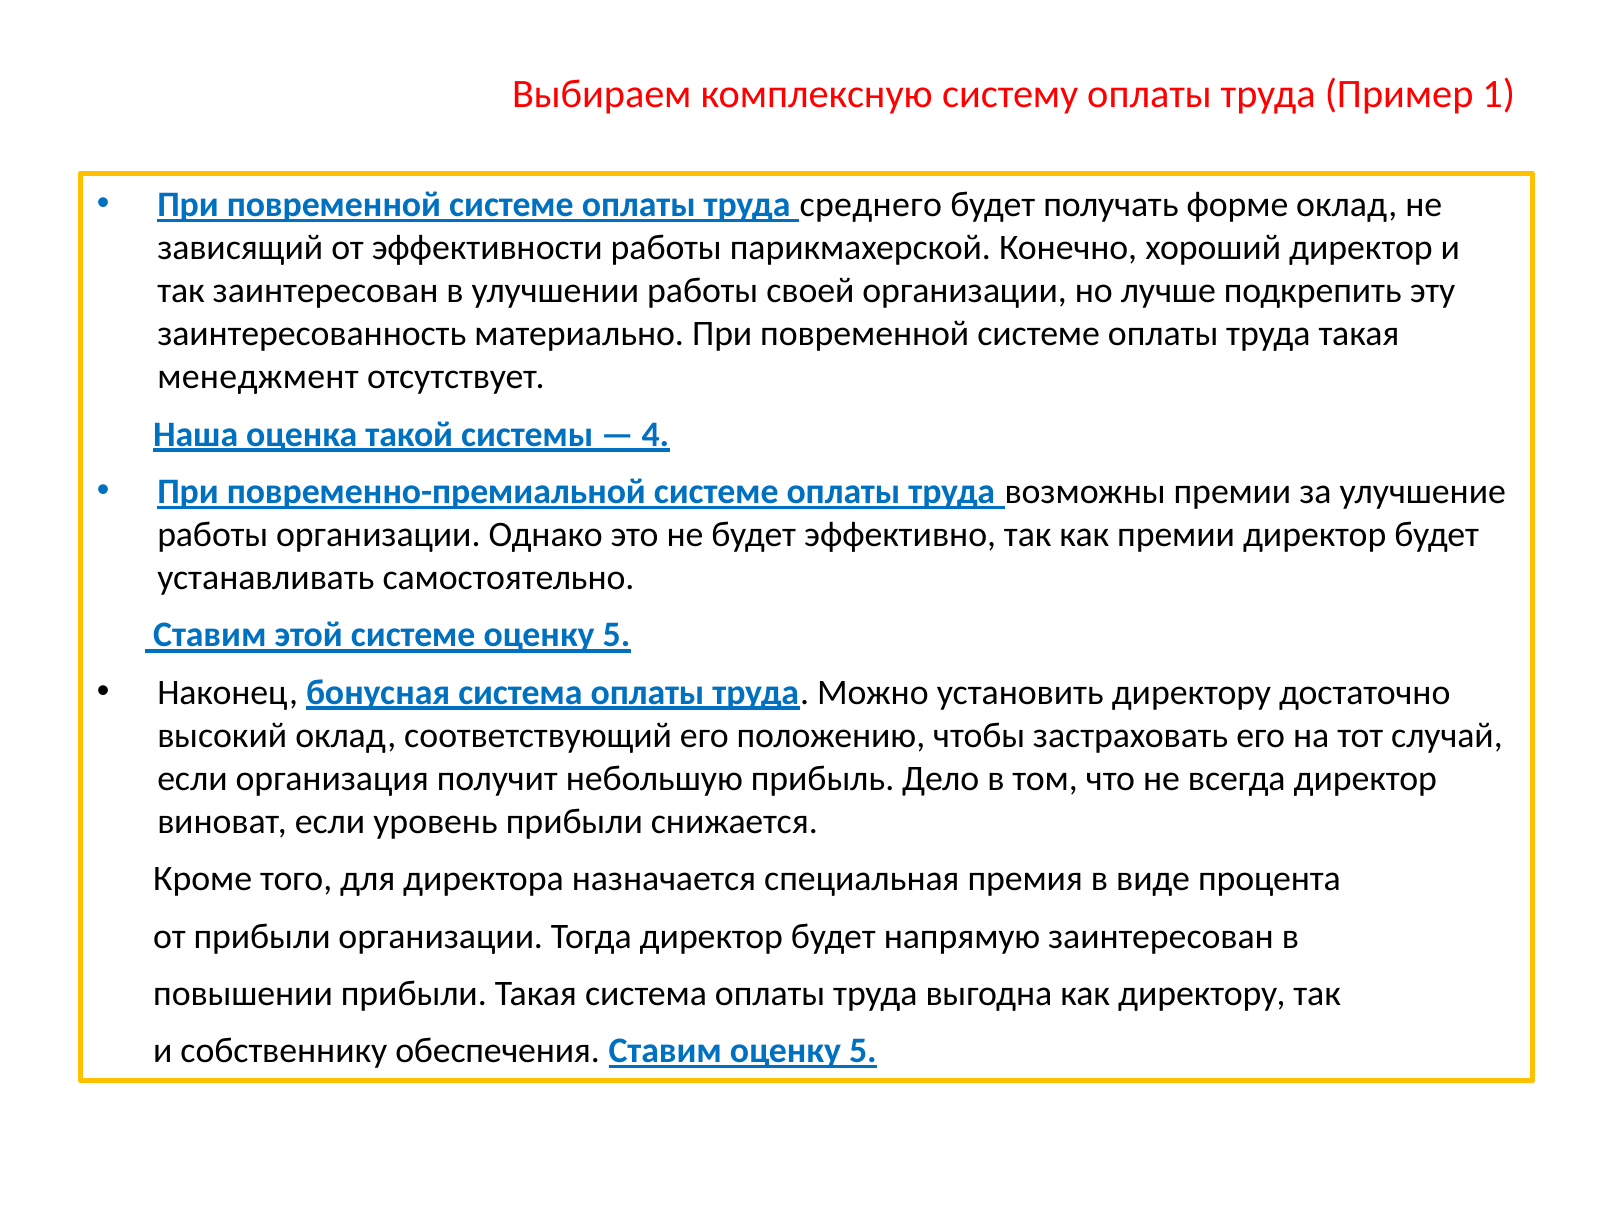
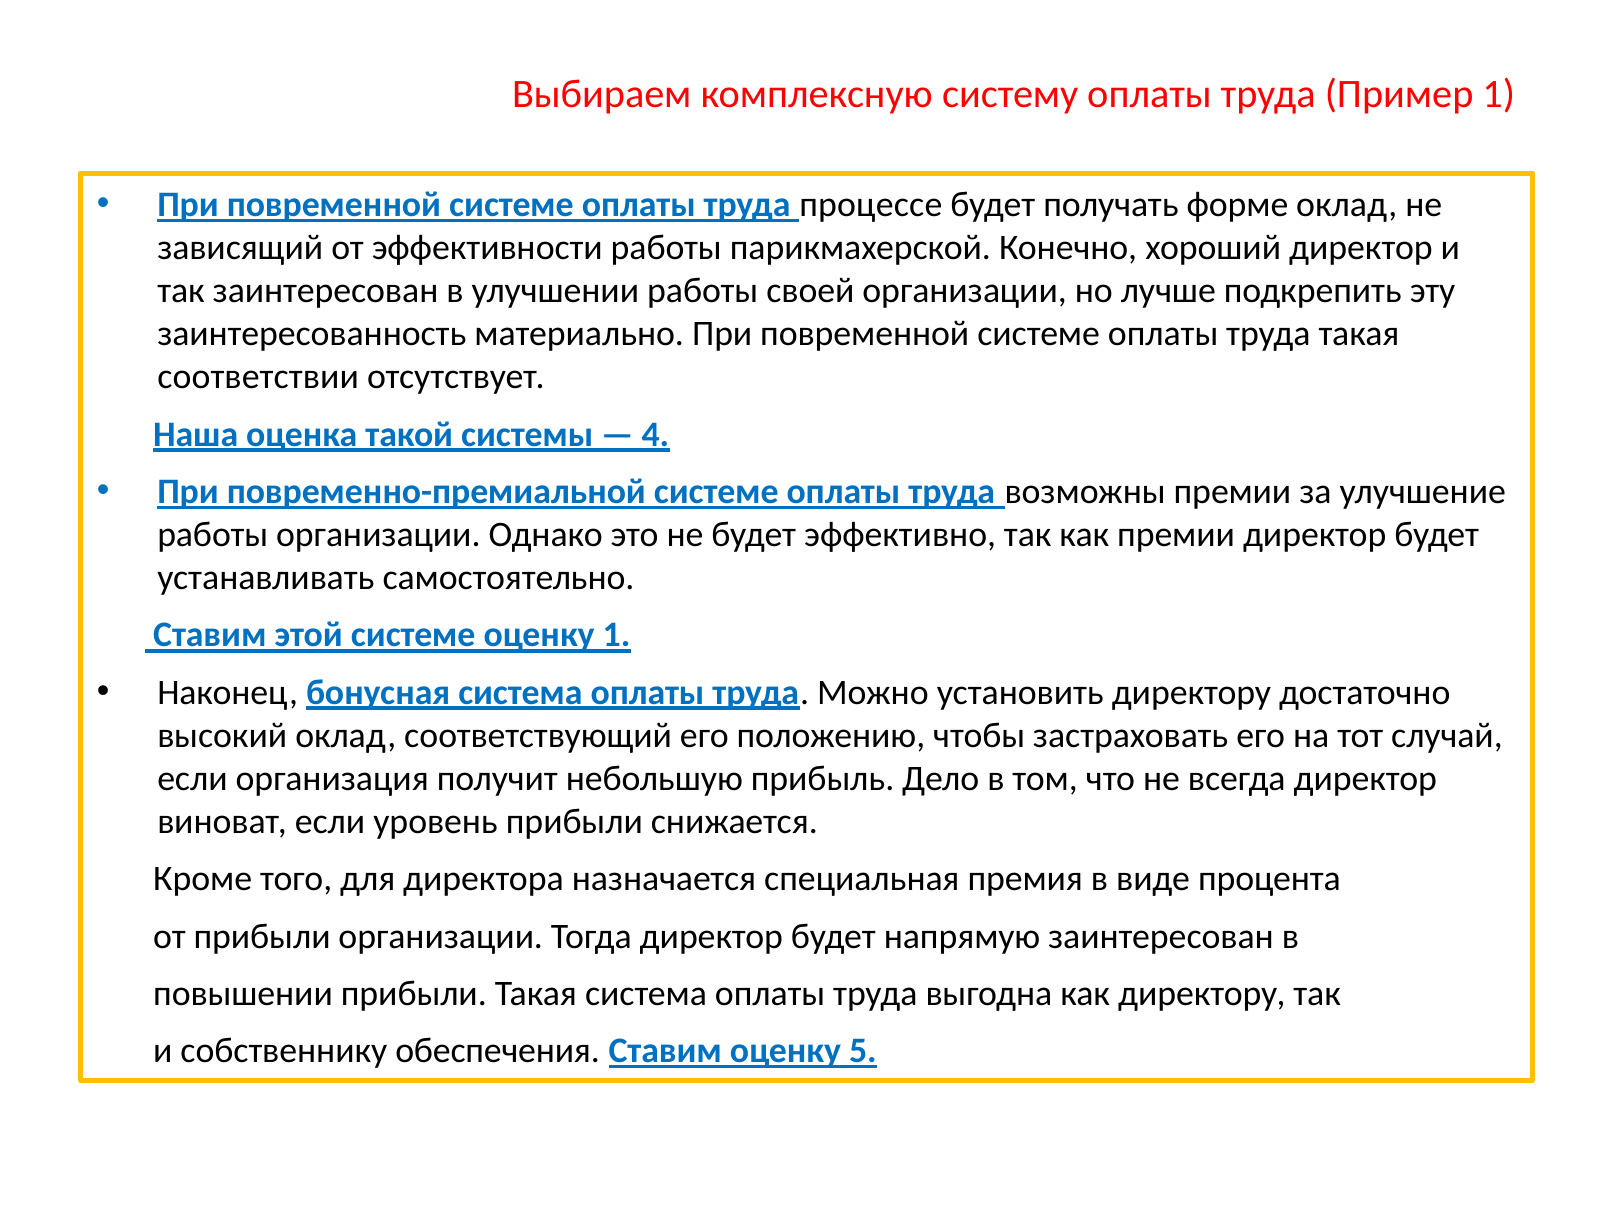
среднего: среднего -> процессе (871, 205)
менеджмент: менеджмент -> соответствии (258, 377)
системе оценку 5: 5 -> 1 (617, 635)
